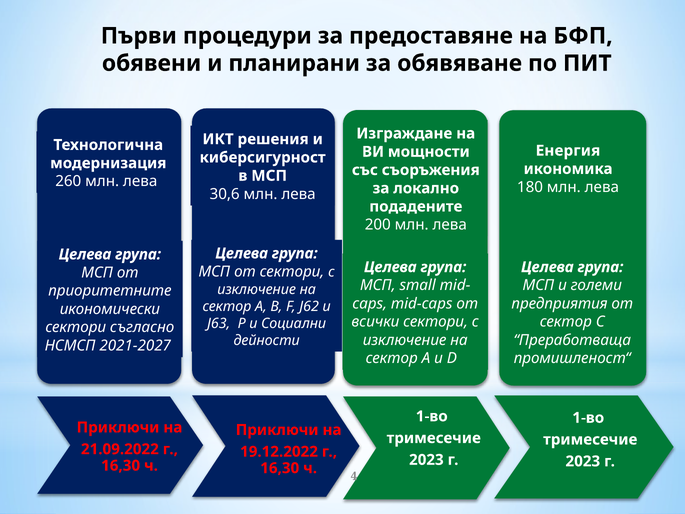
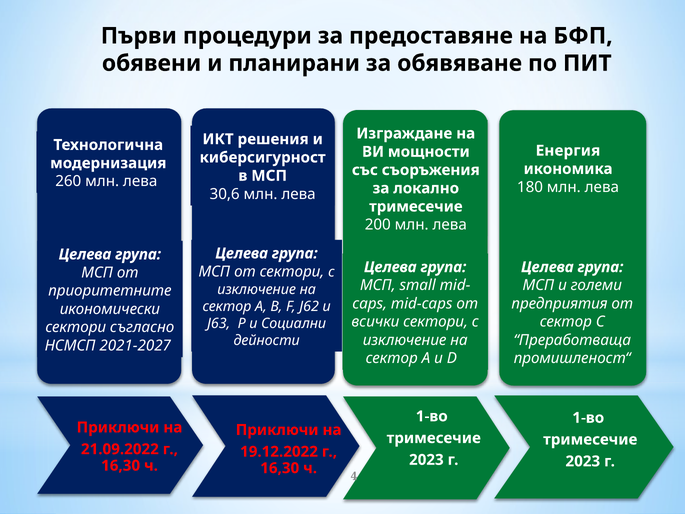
подадените: подадените -> тримесечие (416, 206)
